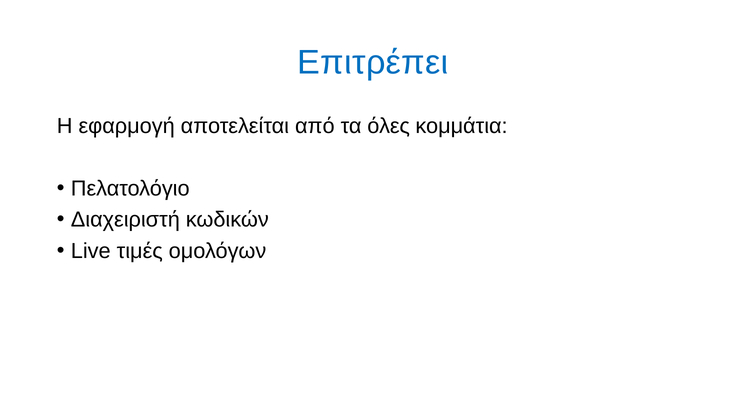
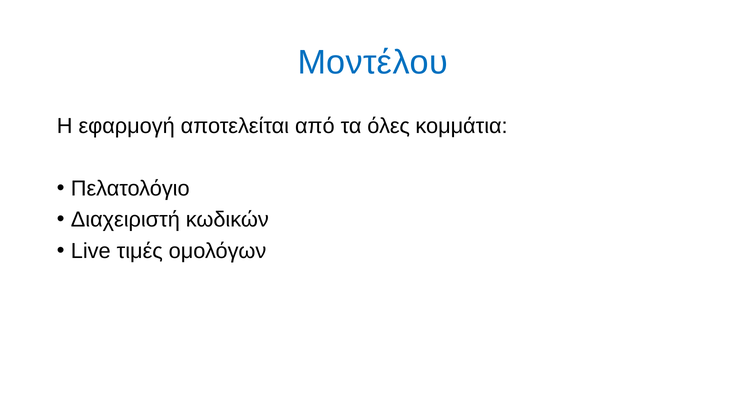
Επιτρέπει: Επιτρέπει -> Μοντέλου (373, 63)
